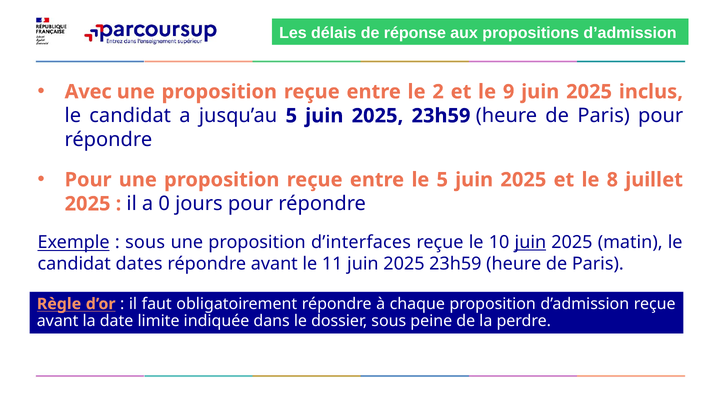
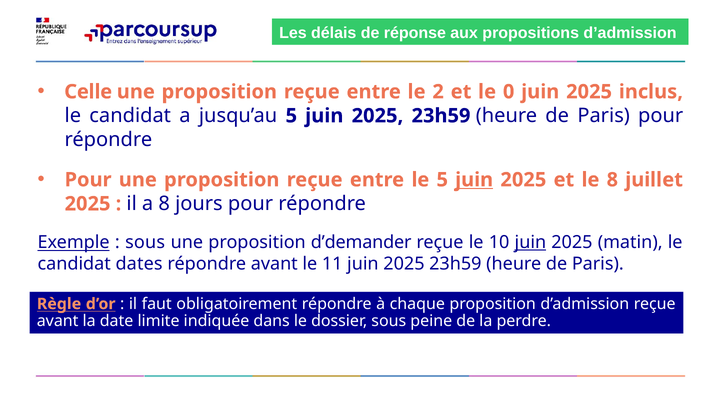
Avec: Avec -> Celle (88, 92)
9: 9 -> 0 (509, 92)
juin underline: none -> present (474, 180)
a 0: 0 -> 8 (164, 204)
d’interfaces: d’interfaces -> d’demander (361, 243)
